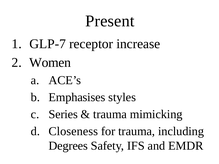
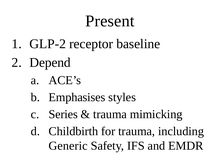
GLP-7: GLP-7 -> GLP-2 (48, 44)
increase: increase -> baseline (138, 44)
Women: Women -> Depend (50, 63)
Closeness: Closeness -> Childbirth (73, 131)
Degrees: Degrees -> Generic (68, 146)
